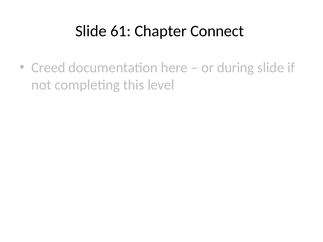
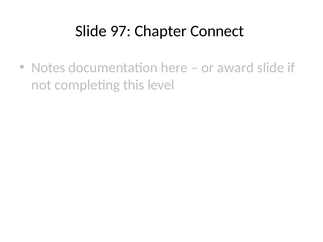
61: 61 -> 97 (121, 31)
Creed: Creed -> Notes (48, 68)
during: during -> award (236, 68)
